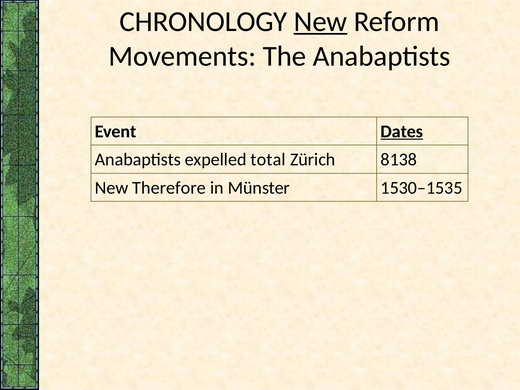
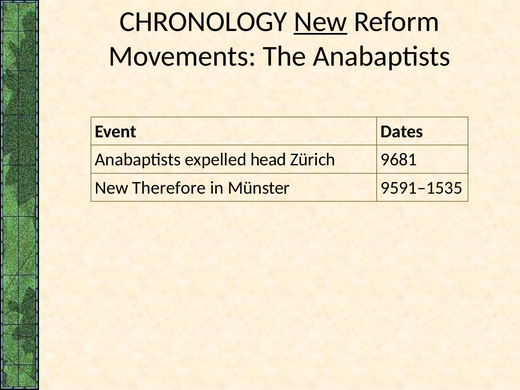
Dates underline: present -> none (402, 131)
total: total -> head (268, 160)
8138: 8138 -> 9681 (399, 160)
1530–1535: 1530–1535 -> 9591–1535 (422, 188)
